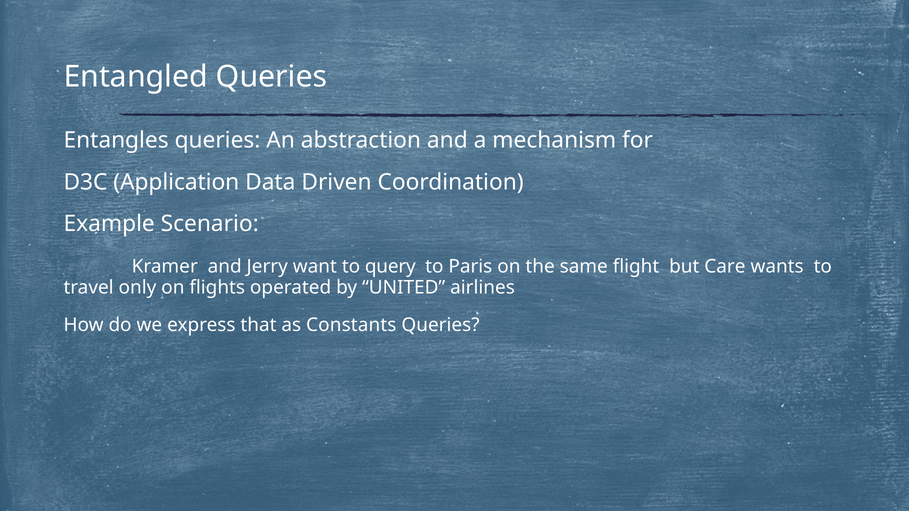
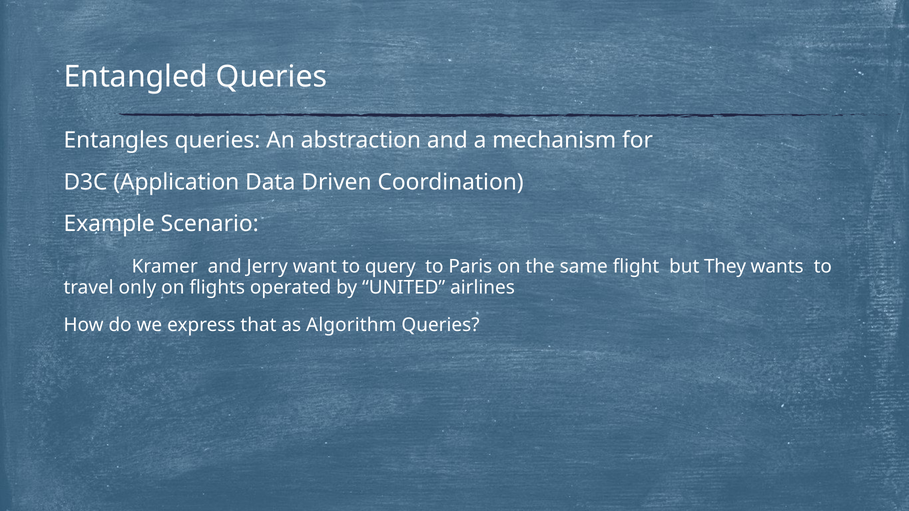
Care: Care -> They (725, 267)
Constants: Constants -> Algorithm (351, 325)
